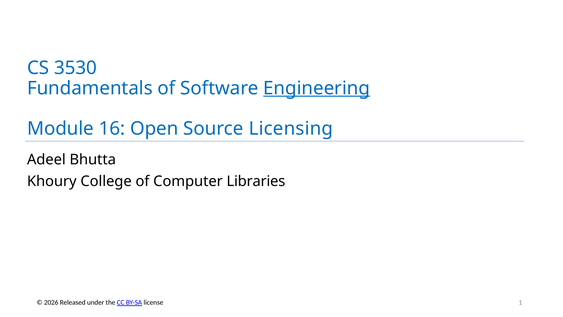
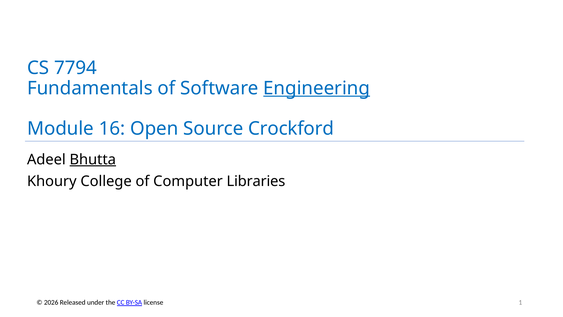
3530: 3530 -> 7794 (75, 68)
Licensing: Licensing -> Crockford (291, 129)
Bhutta underline: none -> present (93, 159)
